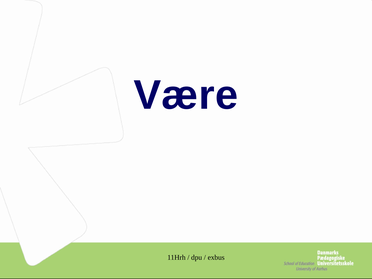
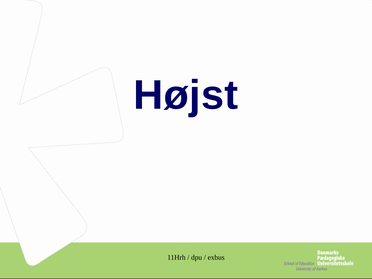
Være: Være -> Højst (186, 95)
